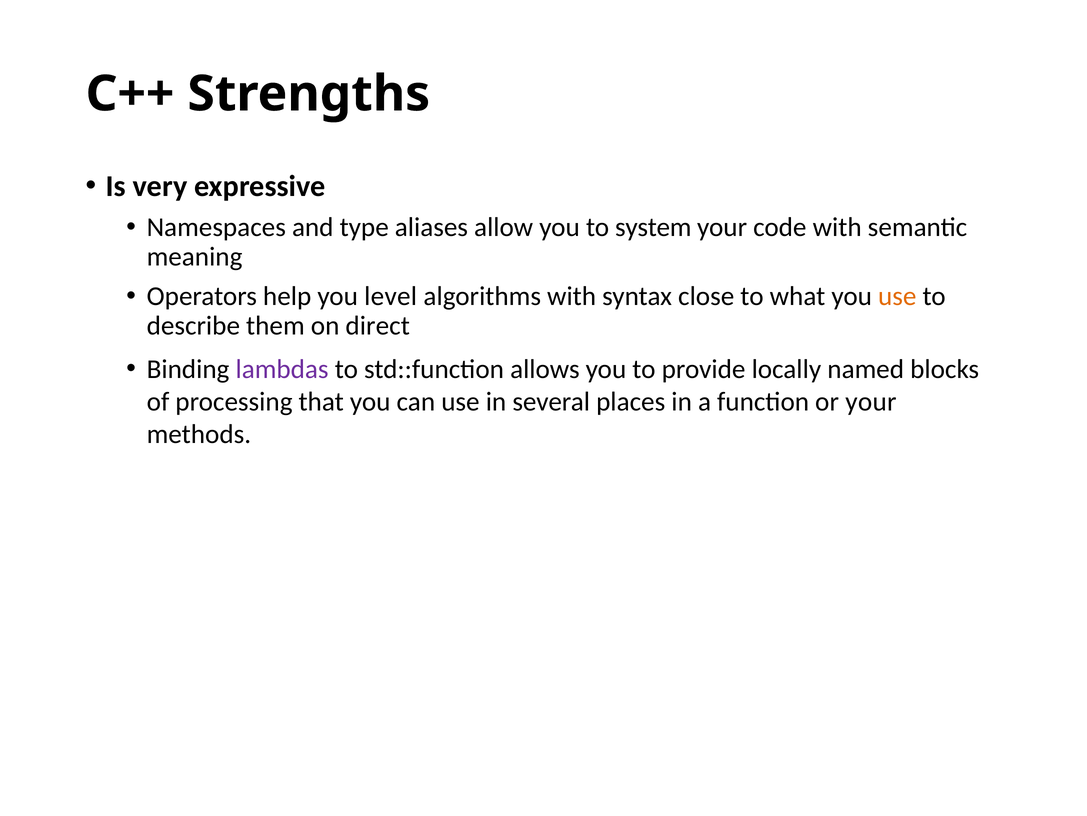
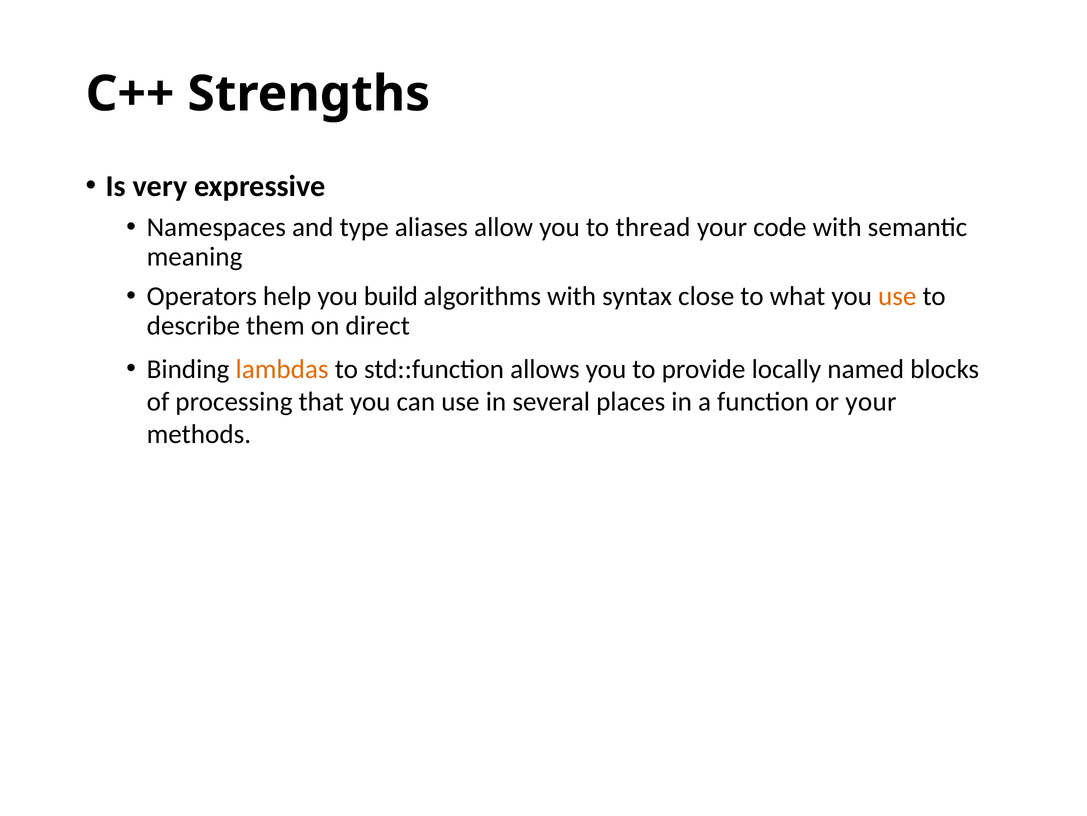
system: system -> thread (653, 227)
level: level -> build (391, 296)
lambdas colour: purple -> orange (282, 369)
